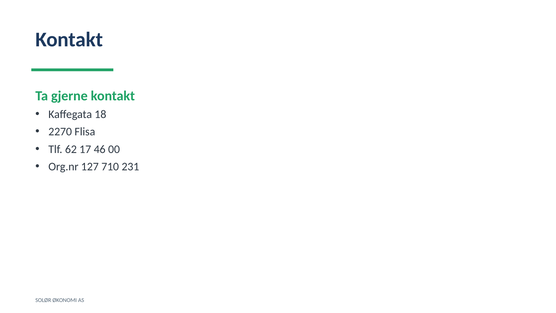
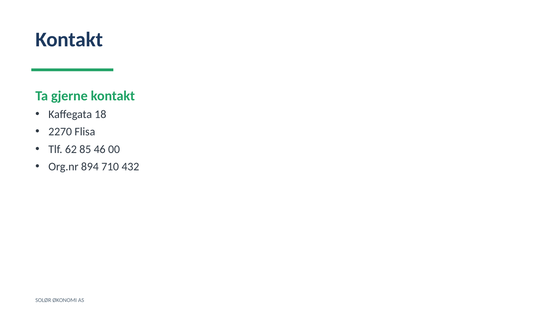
17: 17 -> 85 (85, 149)
127: 127 -> 894 (90, 166)
231: 231 -> 432 (130, 166)
